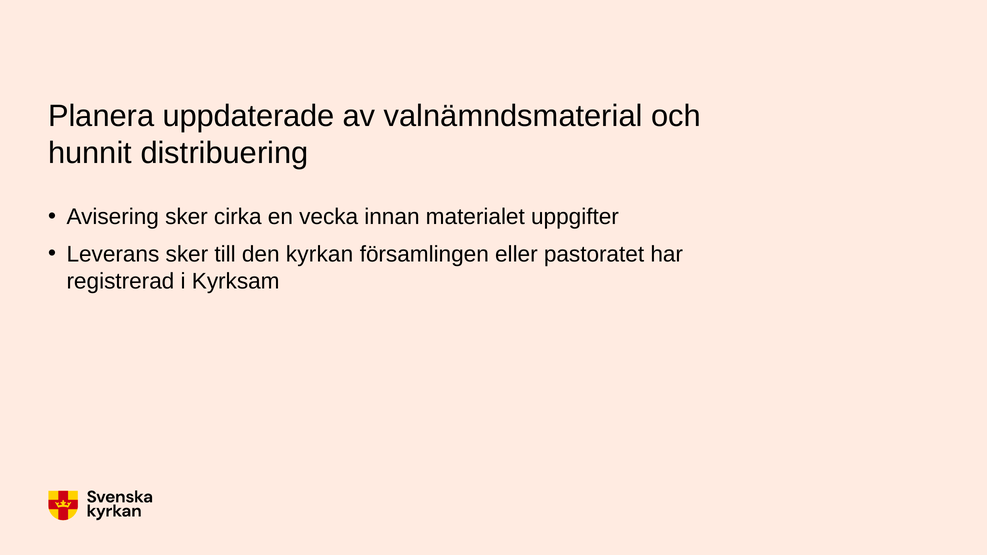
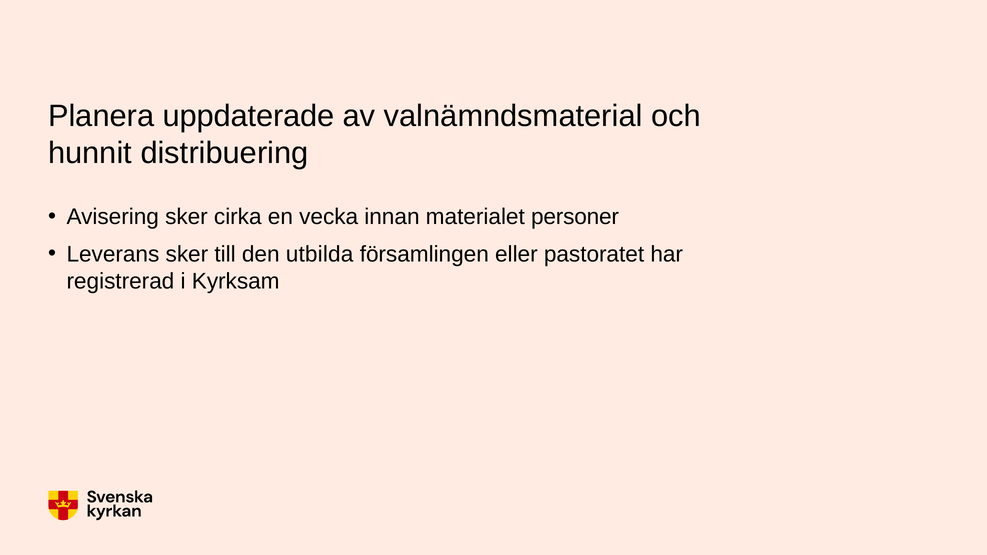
uppgifter: uppgifter -> personer (575, 217)
kyrkan: kyrkan -> utbilda (320, 254)
